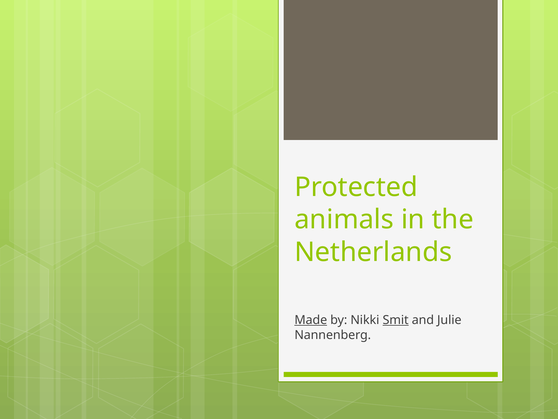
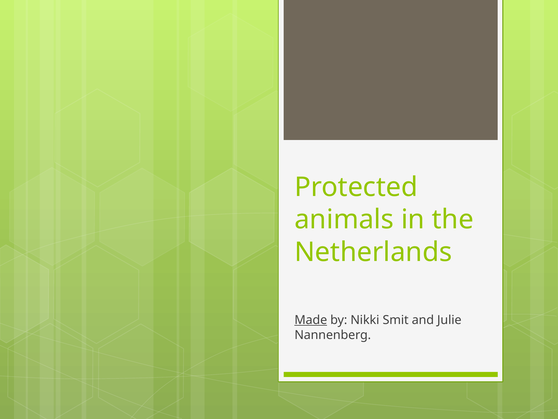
Smit underline: present -> none (396, 320)
